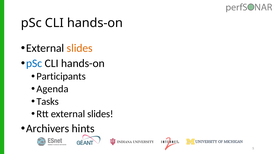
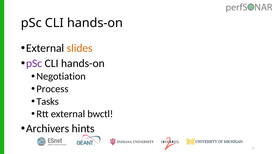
pSc colour: blue -> purple (34, 64)
Participants: Participants -> Negotiation (61, 77)
Agenda: Agenda -> Process (52, 89)
Rtt external slides: slides -> bwctl (100, 114)
